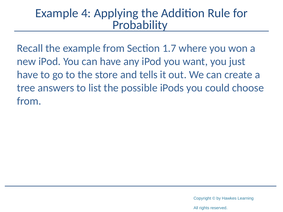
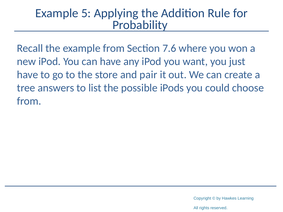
4: 4 -> 5 (86, 13)
1.7: 1.7 -> 7.6 (169, 48)
tells: tells -> pair (148, 75)
